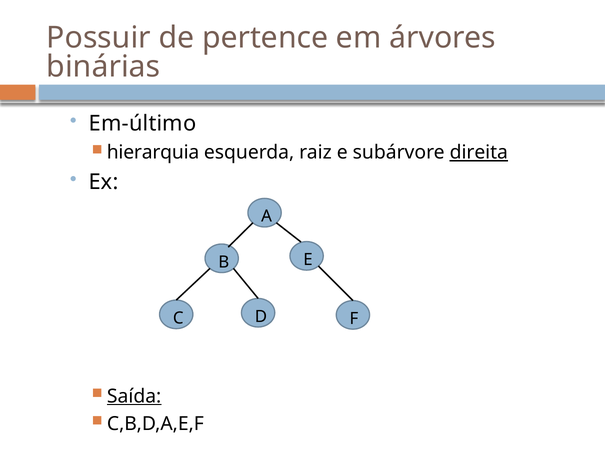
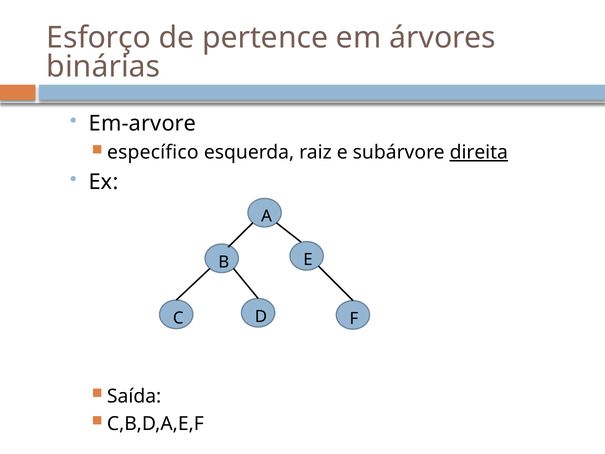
Possuir: Possuir -> Esforço (99, 38)
Em-último: Em-último -> Em-arvore (143, 124)
hierarquia: hierarquia -> específico (153, 152)
Saída underline: present -> none (134, 396)
